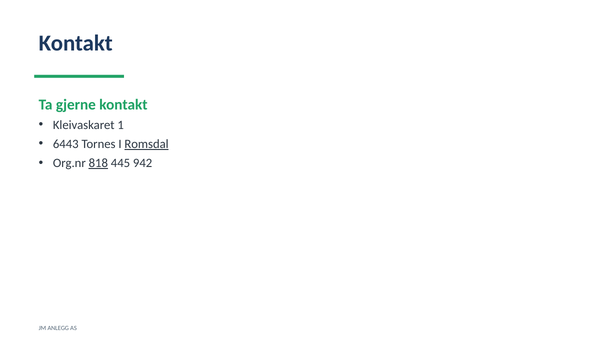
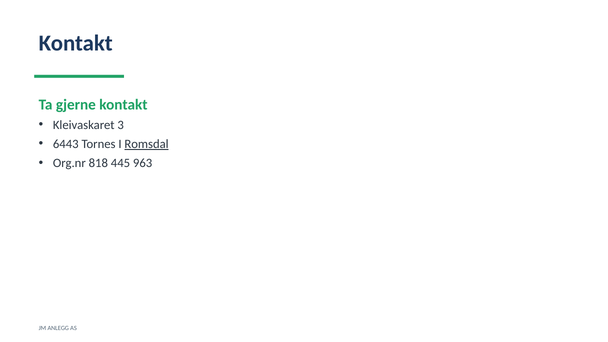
1: 1 -> 3 (121, 125)
818 underline: present -> none (98, 163)
942: 942 -> 963 (143, 163)
